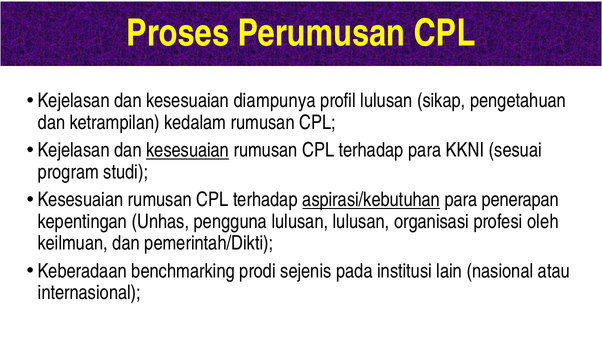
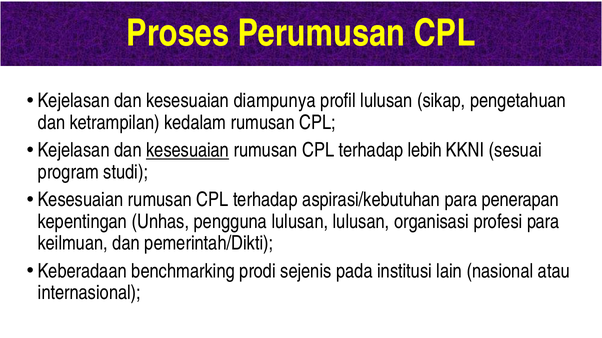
terhadap para: para -> lebih (425, 151)
aspirasi/kebutuhan underline: present -> none (371, 200)
profesi oleh: oleh -> para (543, 222)
